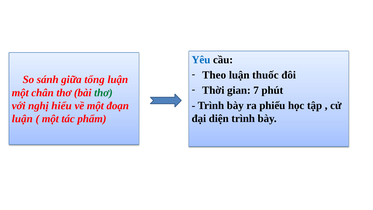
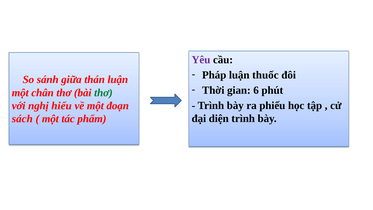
Yêu colour: blue -> purple (201, 60)
Theo: Theo -> Pháp (214, 75)
tổng: tổng -> thán (95, 80)
7: 7 -> 6 (256, 90)
luận: luận -> sách (22, 119)
